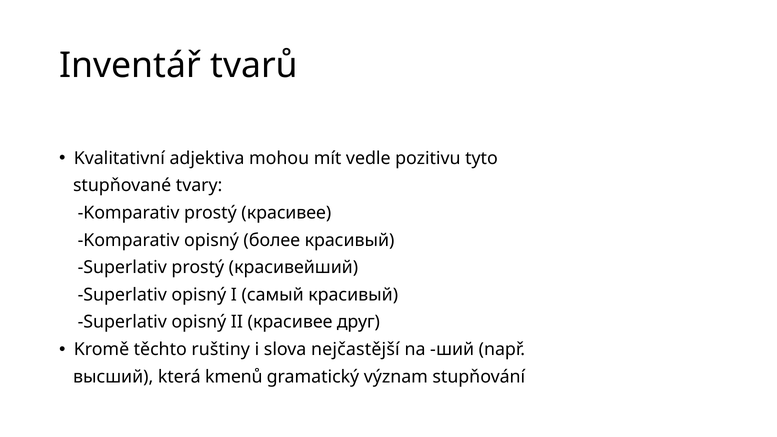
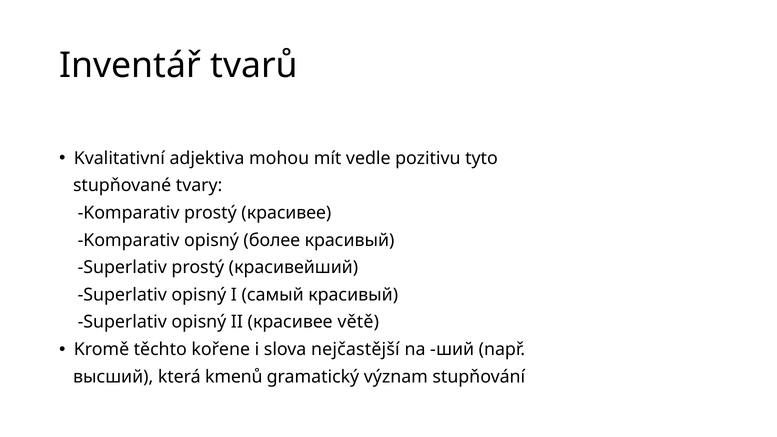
друг: друг -> větě (358, 322)
ruštiny: ruštiny -> kořene (221, 349)
